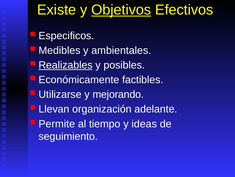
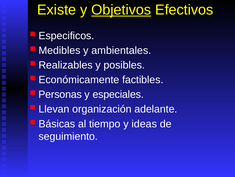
Realizables underline: present -> none (66, 65)
Utilizarse: Utilizarse -> Personas (60, 94)
mejorando: mejorando -> especiales (118, 94)
Permite: Permite -> Básicas (57, 123)
